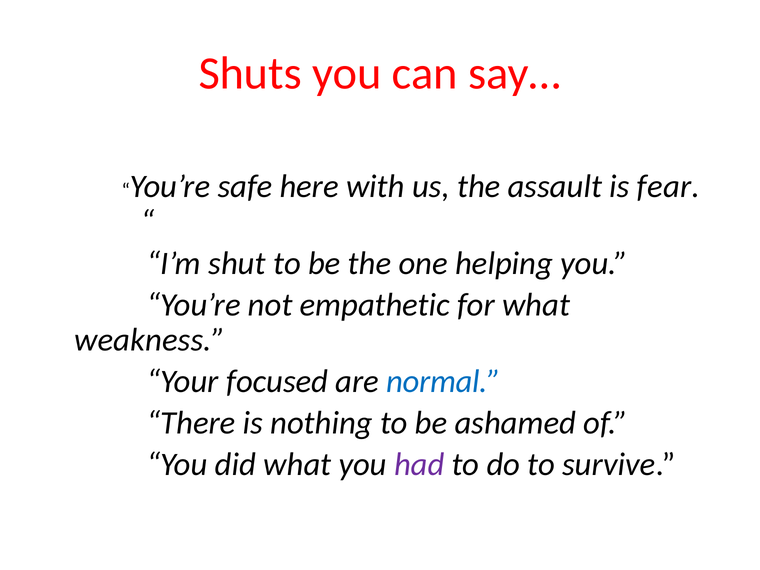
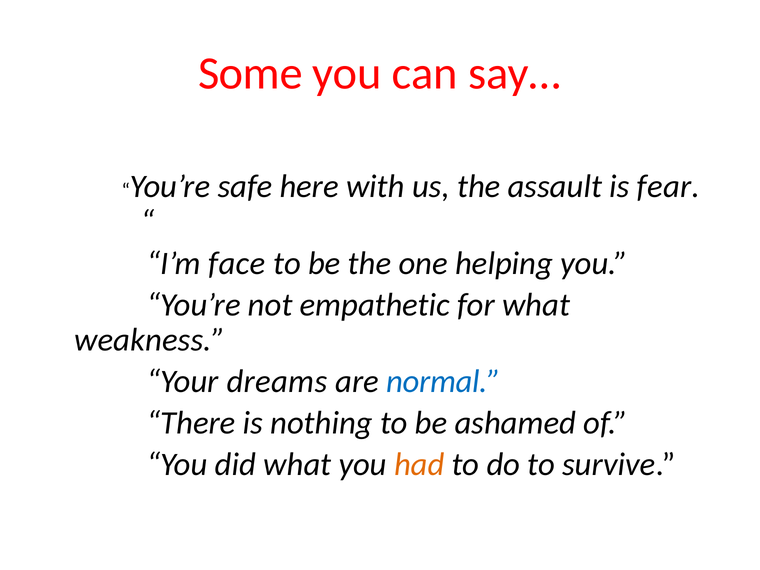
Shuts: Shuts -> Some (250, 74)
shut: shut -> face (237, 263)
focused: focused -> dreams (277, 382)
had colour: purple -> orange (419, 464)
